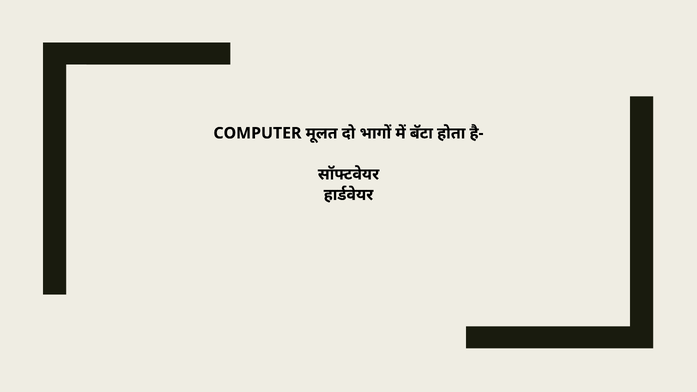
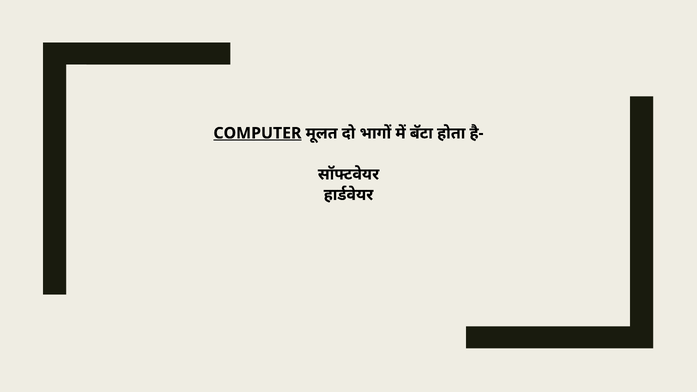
COMPUTER underline: none -> present (257, 133)
